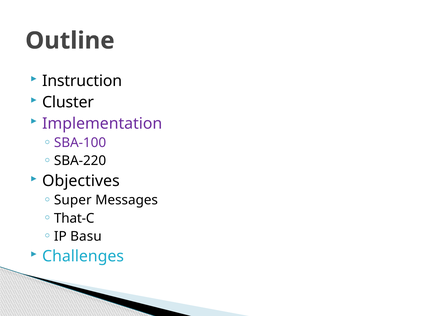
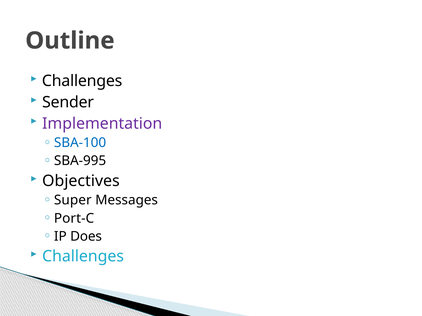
Instruction: Instruction -> Challenges (82, 81)
Cluster: Cluster -> Sender (68, 102)
SBA-100 colour: purple -> blue (80, 143)
SBA-220: SBA-220 -> SBA-995 (80, 161)
That-C: That-C -> Port-C (74, 219)
Basu: Basu -> Does (86, 237)
